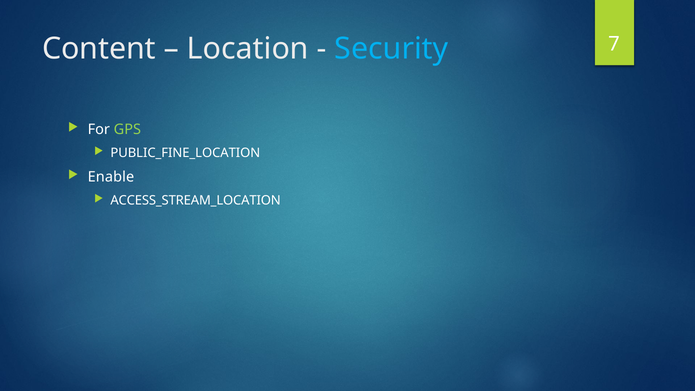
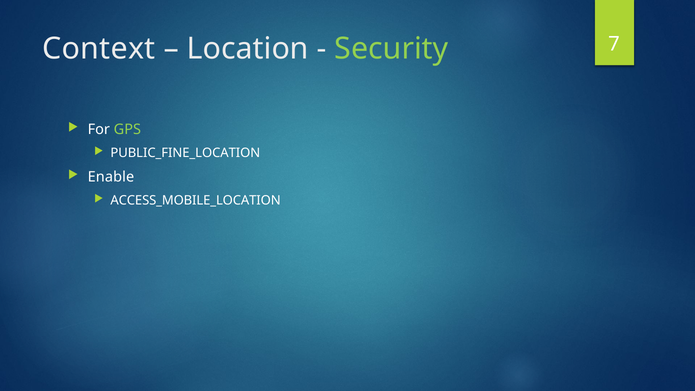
Content: Content -> Context (99, 49)
Security colour: light blue -> light green (391, 49)
ACCESS_STREAM_LOCATION: ACCESS_STREAM_LOCATION -> ACCESS_MOBILE_LOCATION (196, 201)
